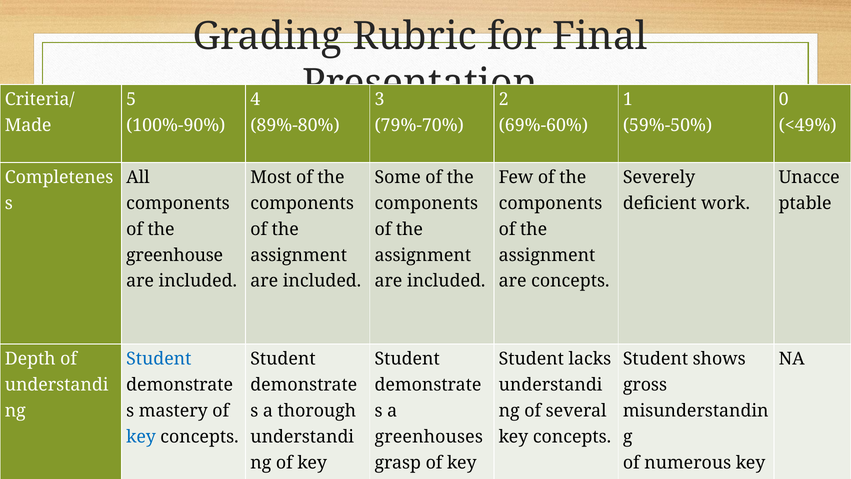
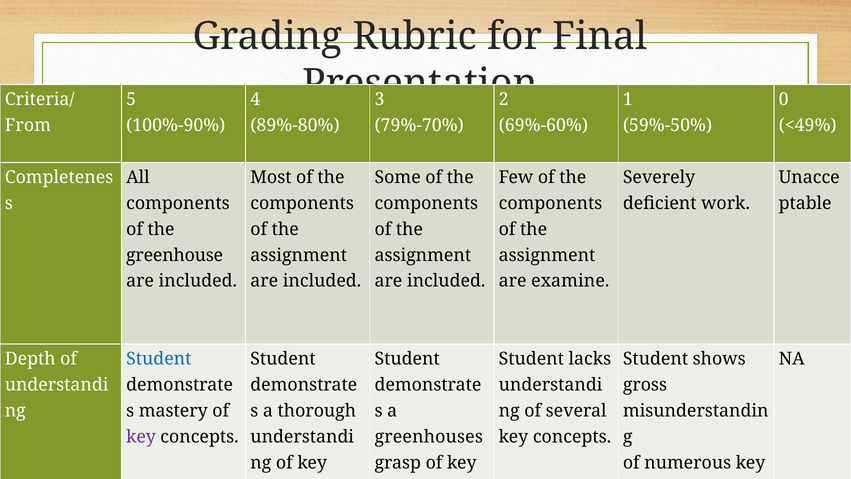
Made: Made -> From (28, 125)
are concepts: concepts -> examine (570, 281)
key colour: blue -> purple (141, 437)
